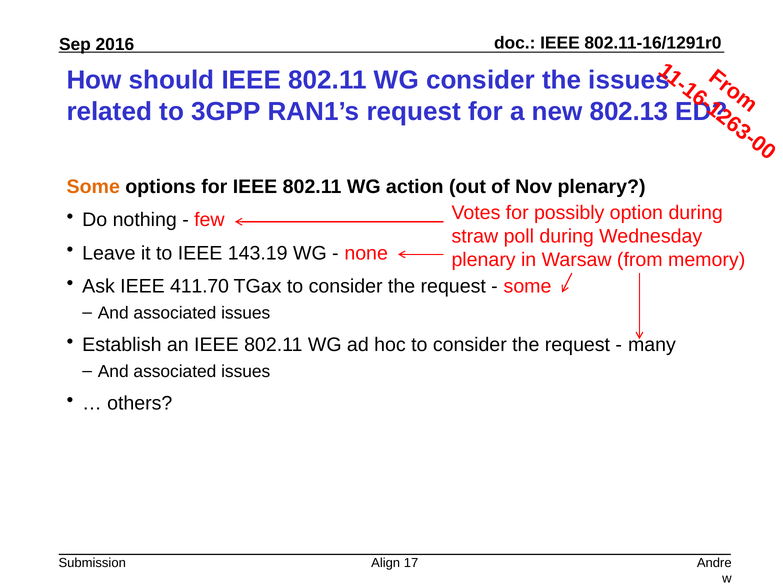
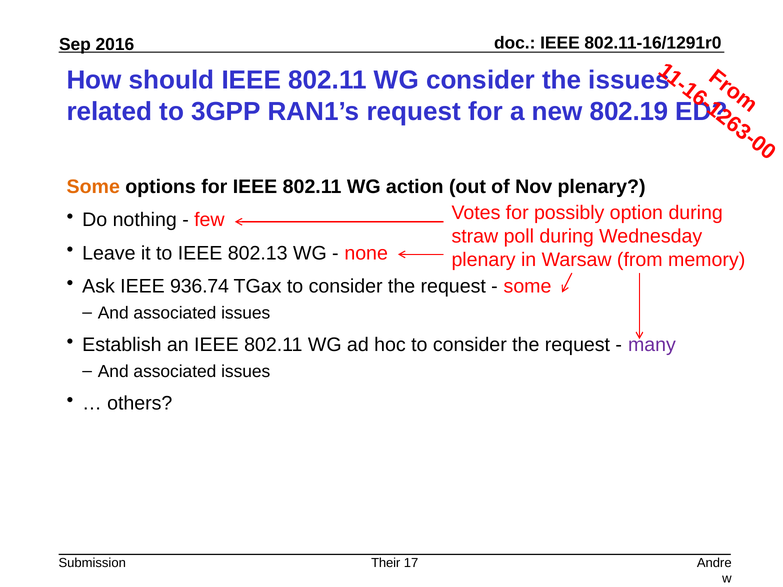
802.13: 802.13 -> 802.19 (629, 111)
143.19: 143.19 -> 802.13 (258, 253)
411.70: 411.70 -> 936.74 (200, 287)
many colour: black -> purple (652, 345)
Align: Align -> Their (386, 563)
